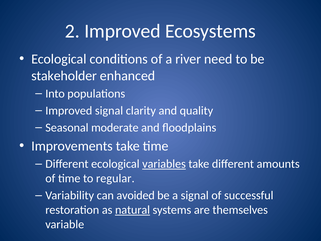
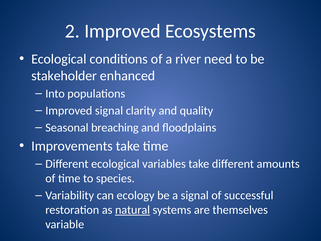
moderate: moderate -> breaching (115, 127)
variables underline: present -> none (164, 164)
regular: regular -> species (115, 178)
avoided: avoided -> ecology (136, 195)
